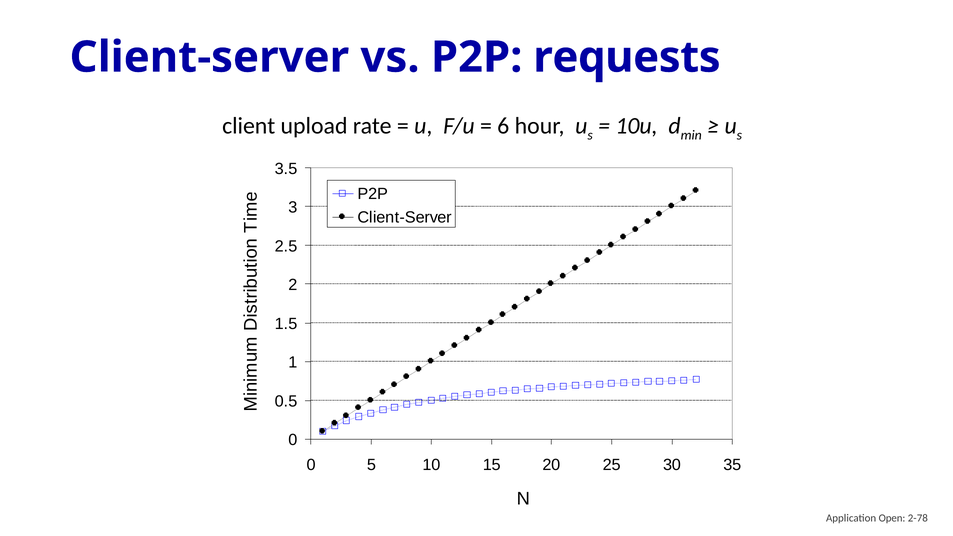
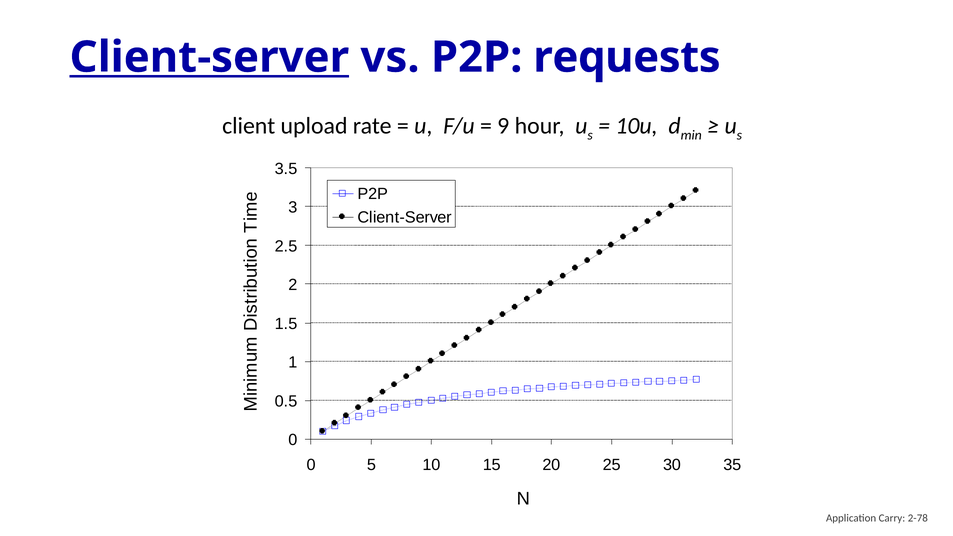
Client-server underline: none -> present (209, 57)
6: 6 -> 9 (503, 126)
Open: Open -> Carry (892, 518)
